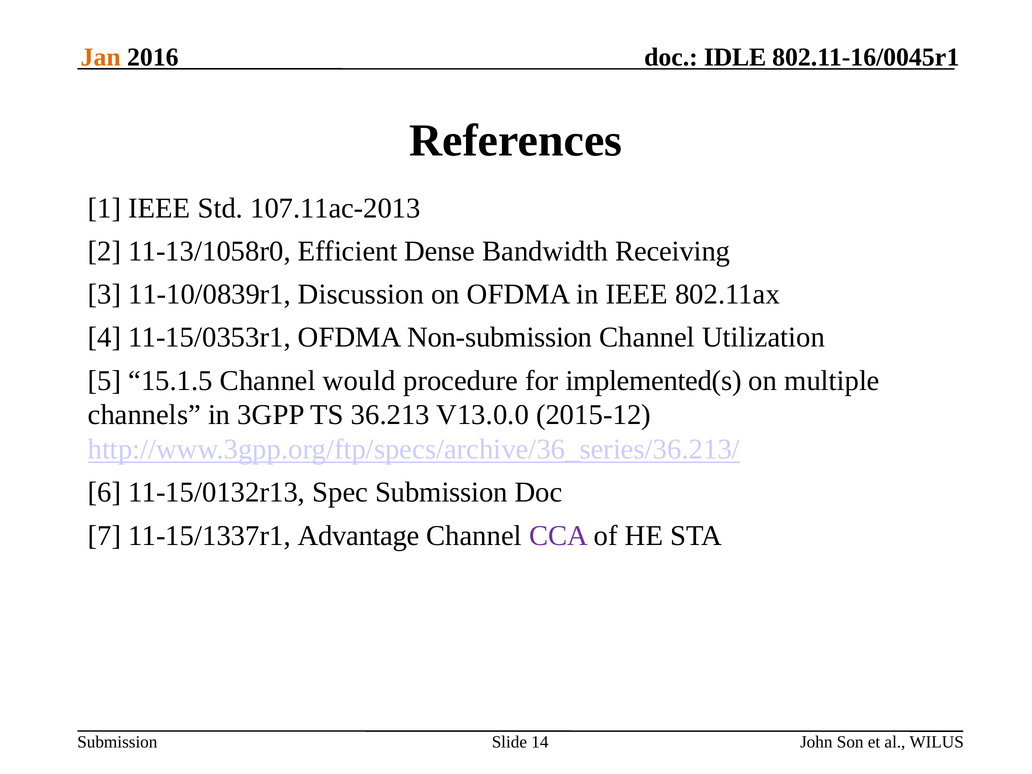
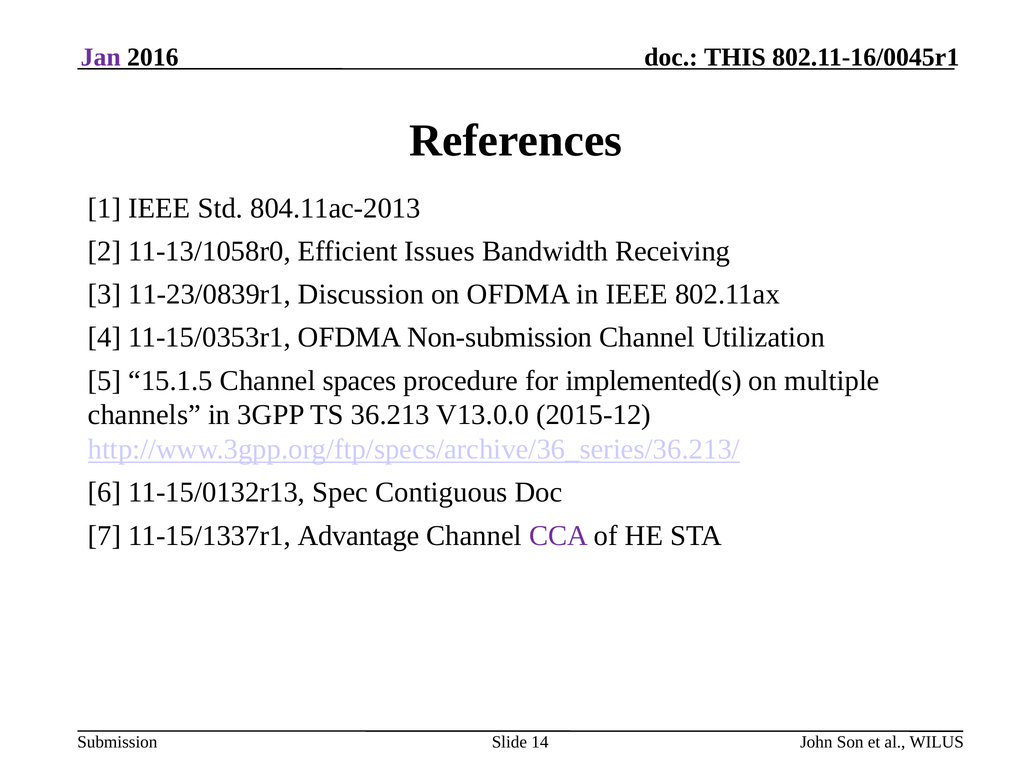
Jan colour: orange -> purple (101, 57)
IDLE: IDLE -> THIS (735, 57)
107.11ac-2013: 107.11ac-2013 -> 804.11ac-2013 (335, 208)
Dense: Dense -> Issues (440, 251)
11-10/0839r1: 11-10/0839r1 -> 11-23/0839r1 (210, 294)
would: would -> spaces (360, 381)
Spec Submission: Submission -> Contiguous (441, 493)
